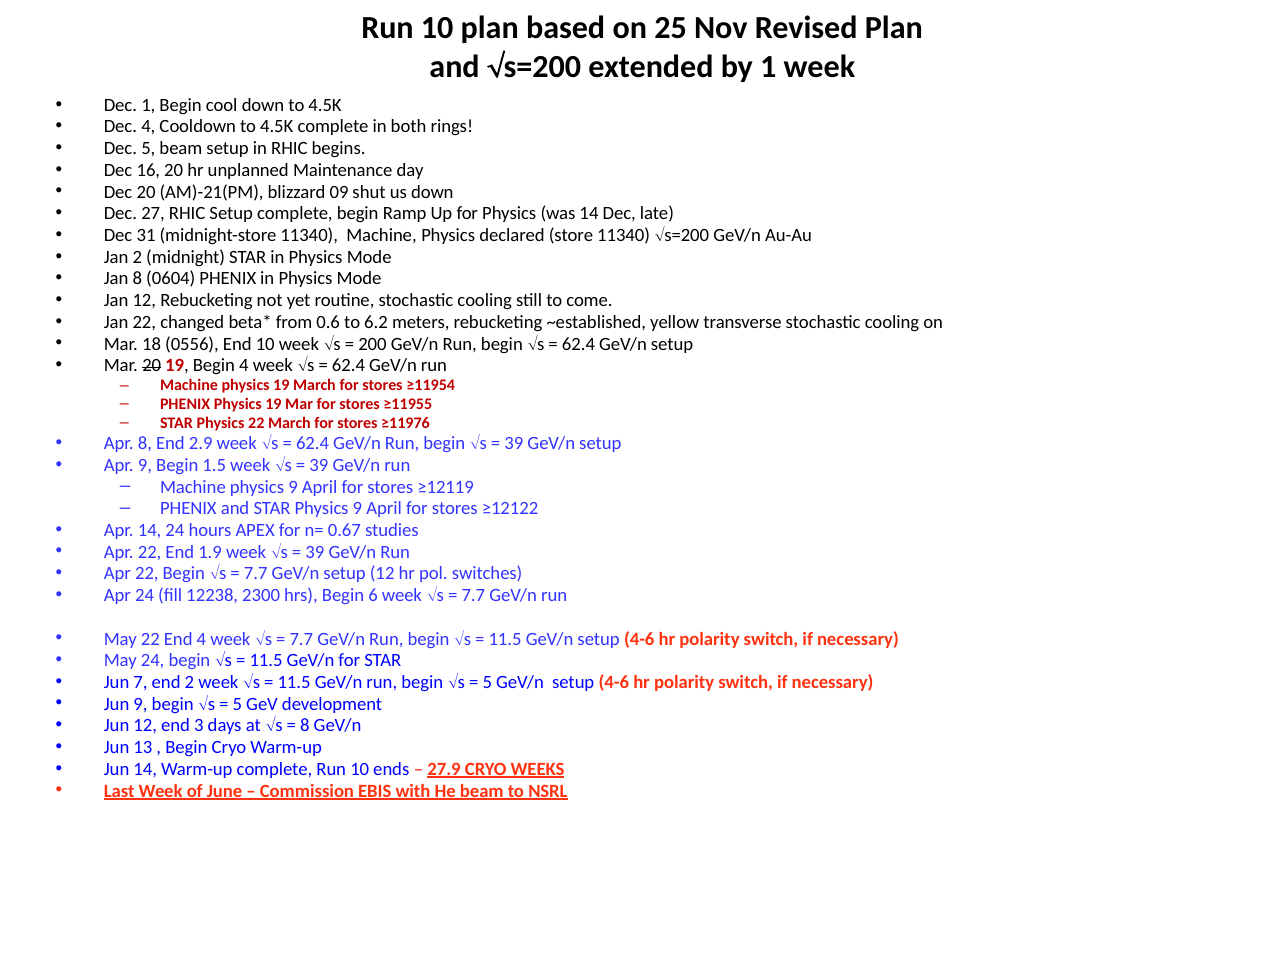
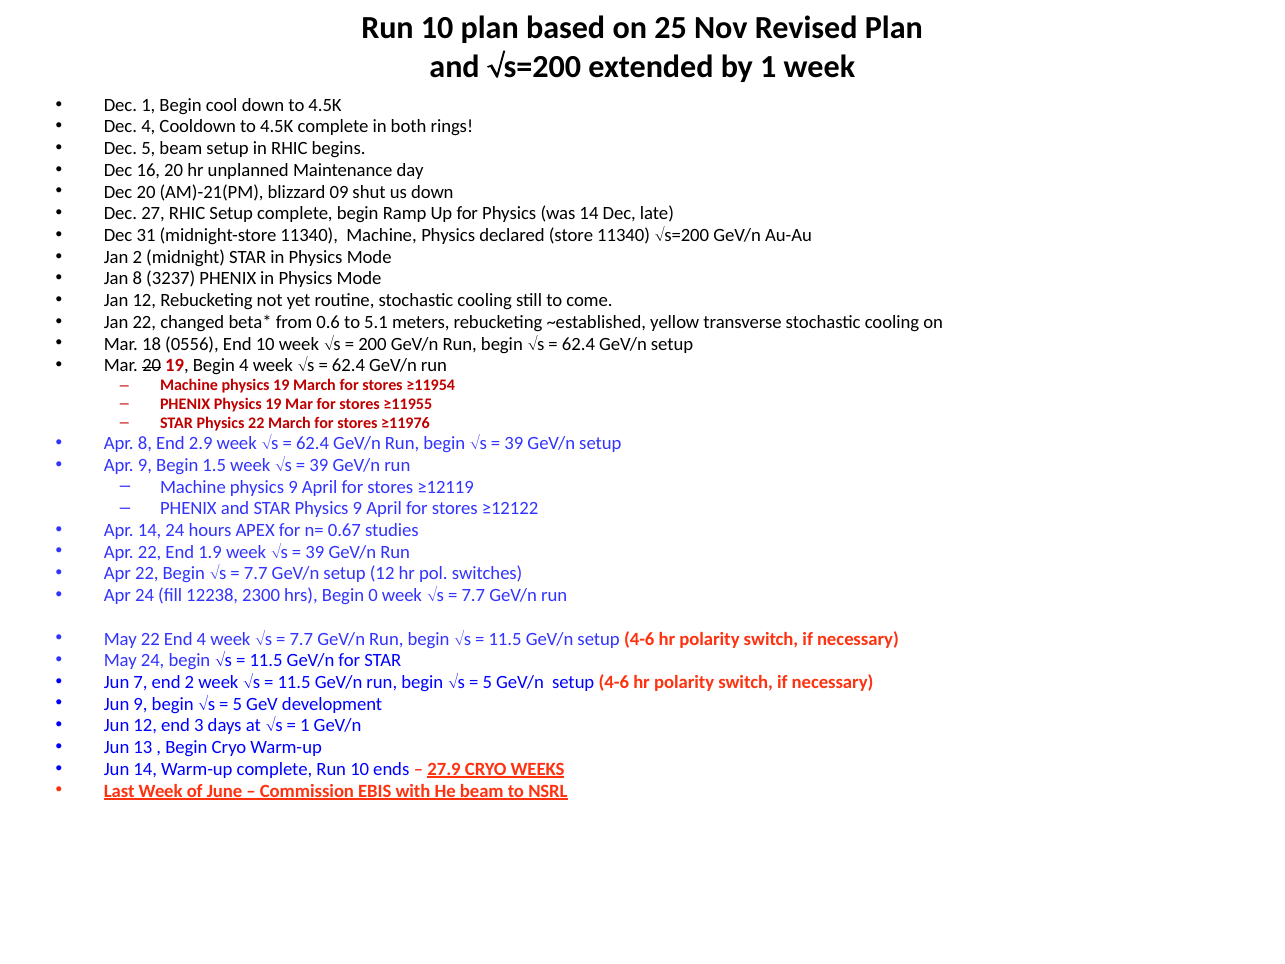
0604: 0604 -> 3237 (171, 279)
6.2: 6.2 -> 5.1 (376, 322)
6: 6 -> 0 (373, 595)
8: 8 -> 1 (305, 726)
